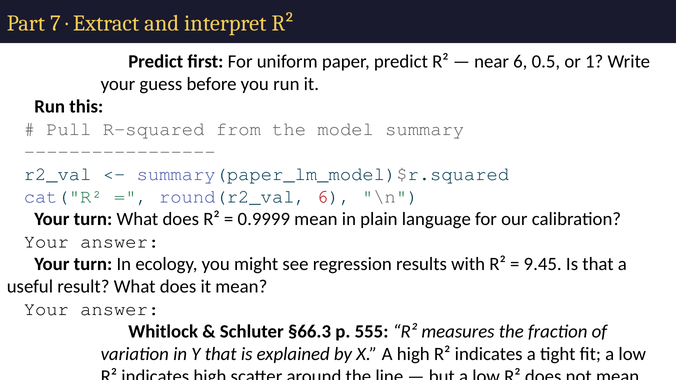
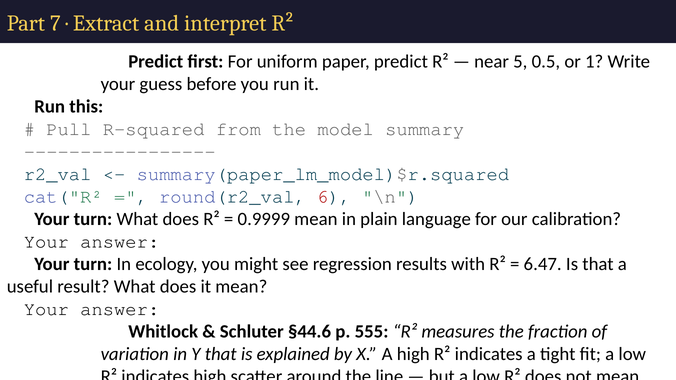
near 6: 6 -> 5 (520, 61)
9.45: 9.45 -> 6.47 (543, 264)
§66.3: §66.3 -> §44.6 (310, 332)
